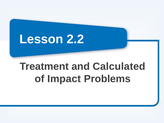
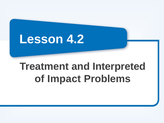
2.2: 2.2 -> 4.2 (75, 39)
Calculated: Calculated -> Interpreted (119, 66)
